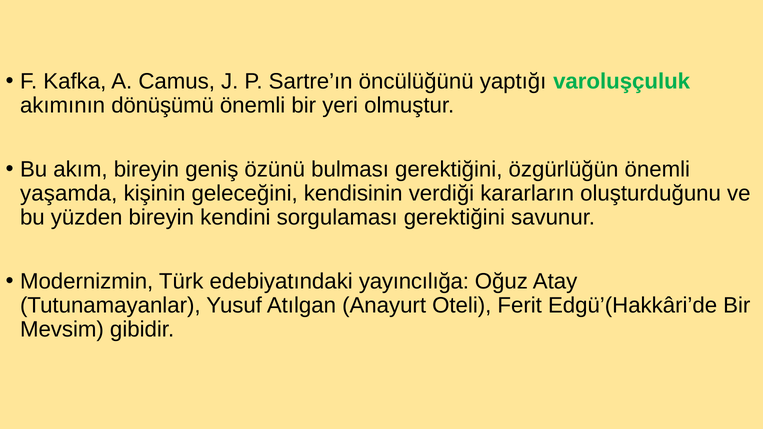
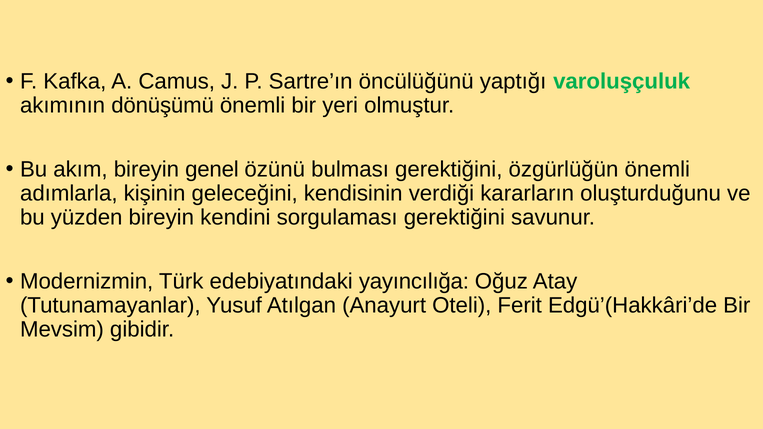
geniş: geniş -> genel (212, 169)
yaşamda: yaşamda -> adımlarla (69, 193)
